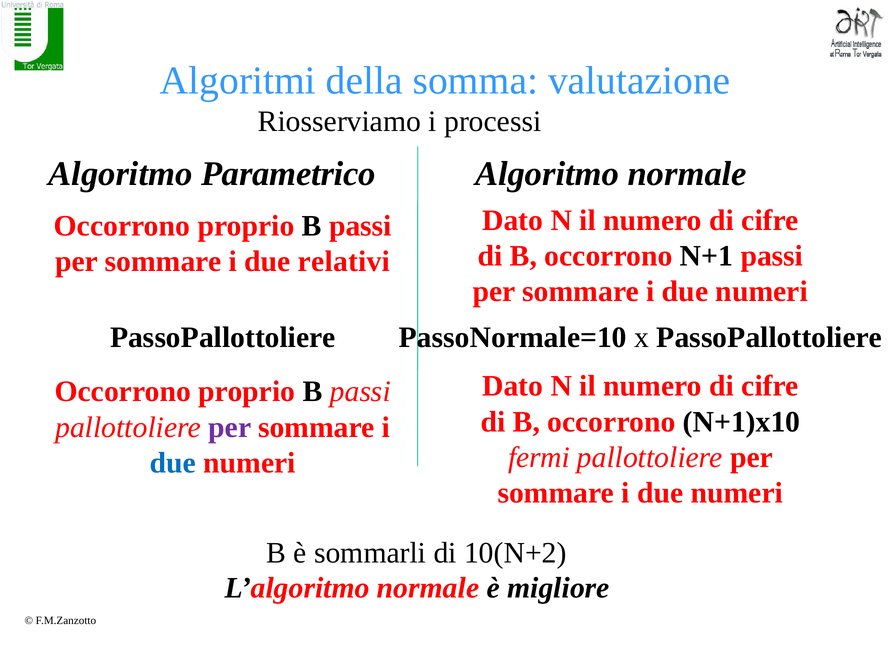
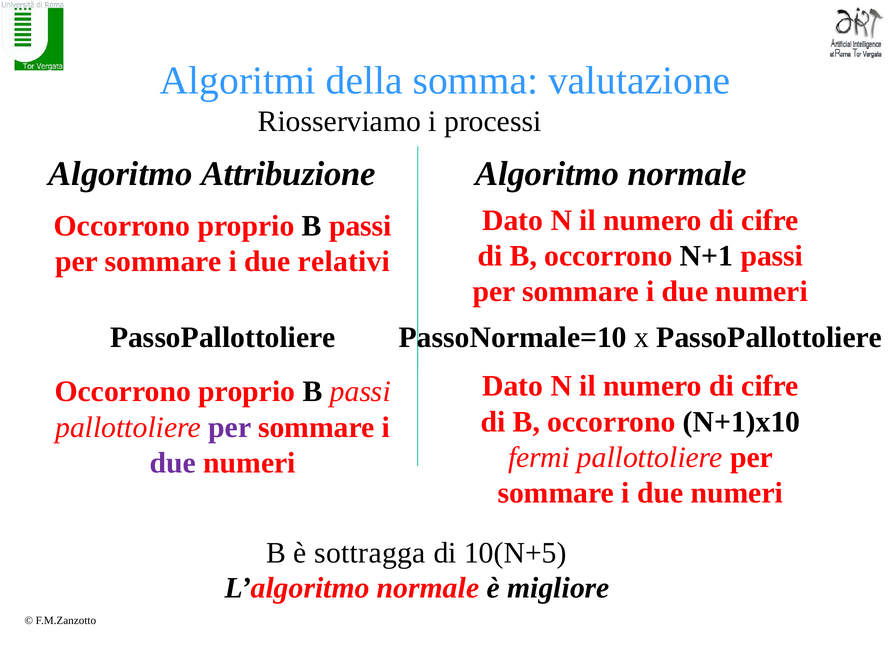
Parametrico: Parametrico -> Attribuzione (288, 174)
due colour: blue -> purple (173, 463)
sommarli: sommarli -> sottragga (370, 553)
10(N+2: 10(N+2 -> 10(N+5 (515, 553)
